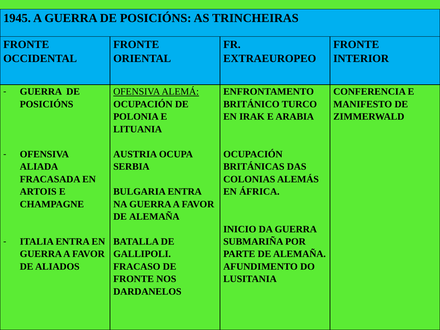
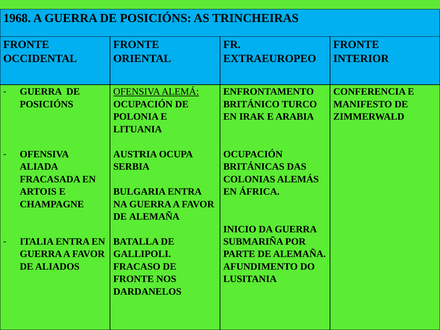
1945: 1945 -> 1968 (17, 18)
